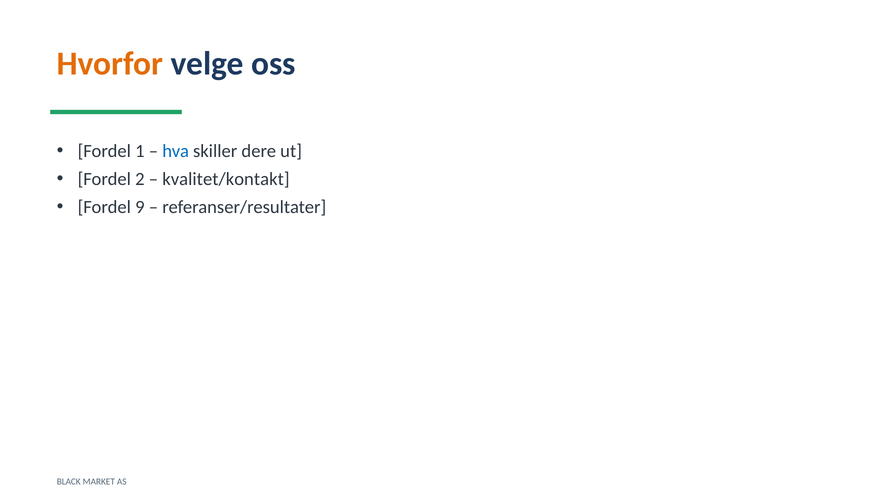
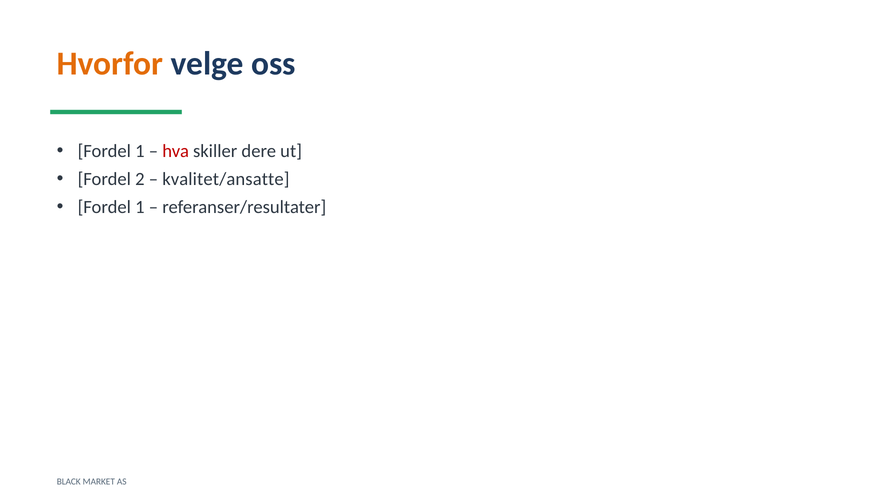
hva colour: blue -> red (176, 151)
kvalitet/kontakt: kvalitet/kontakt -> kvalitet/ansatte (226, 179)
9: 9 -> 1 (140, 207)
